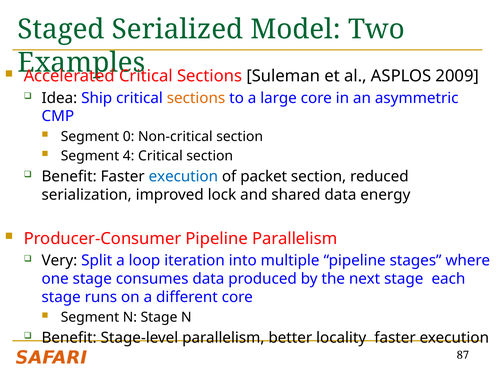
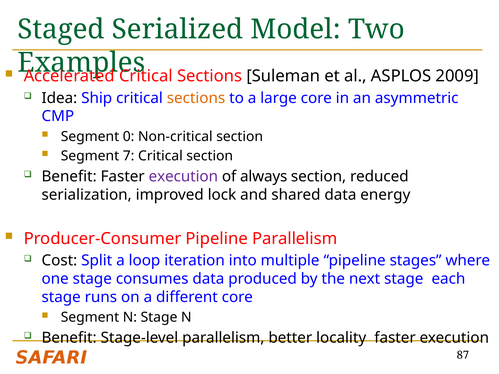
4: 4 -> 7 (129, 156)
execution colour: blue -> purple (183, 177)
packet: packet -> always (264, 177)
Very: Very -> Cost (59, 261)
